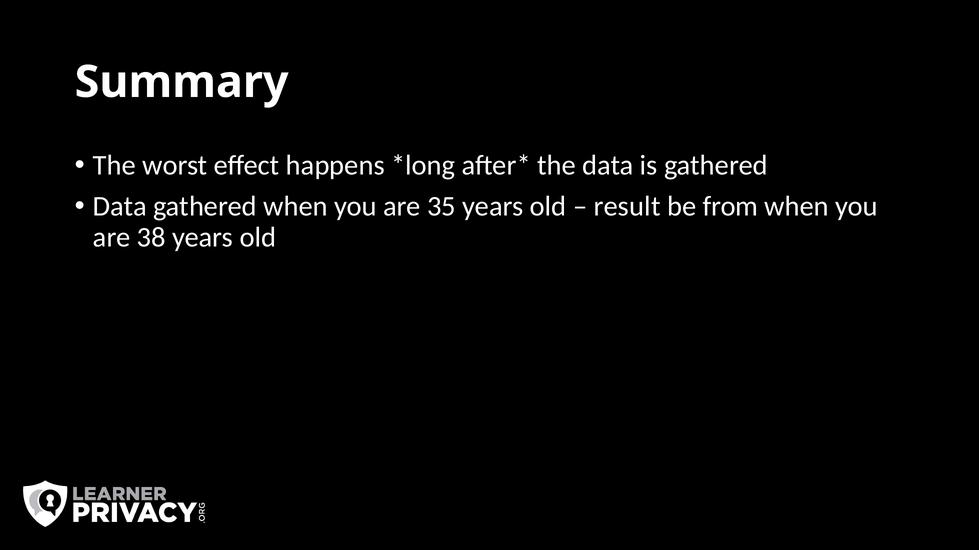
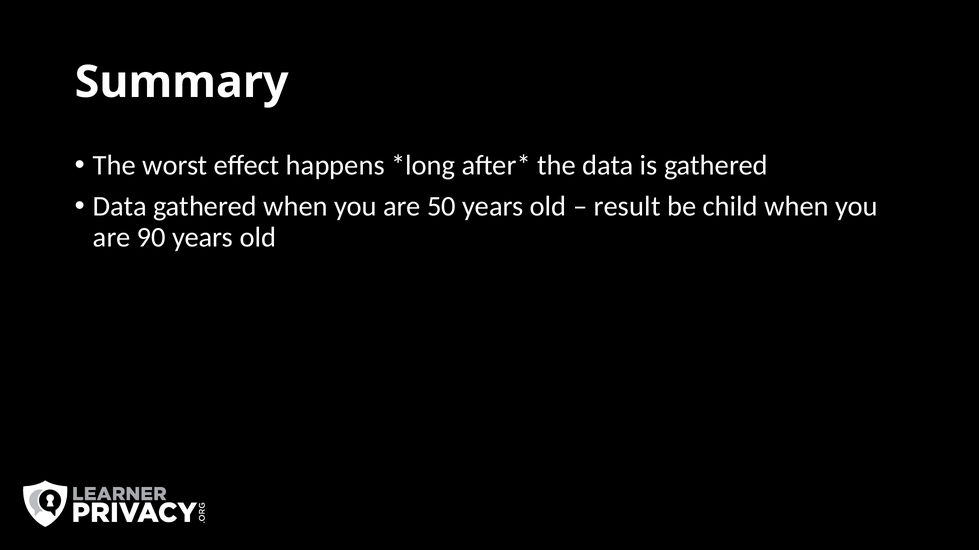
35: 35 -> 50 (441, 207)
from: from -> child (730, 207)
38: 38 -> 90 (151, 237)
